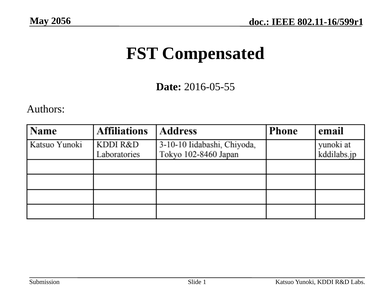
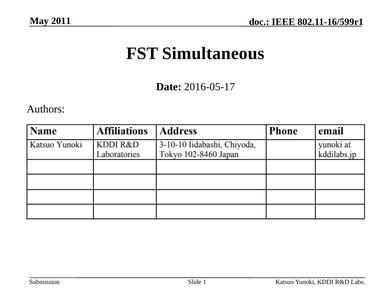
2056: 2056 -> 2011 (61, 21)
Compensated: Compensated -> Simultaneous (213, 53)
2016-05-55: 2016-05-55 -> 2016-05-17 (210, 87)
